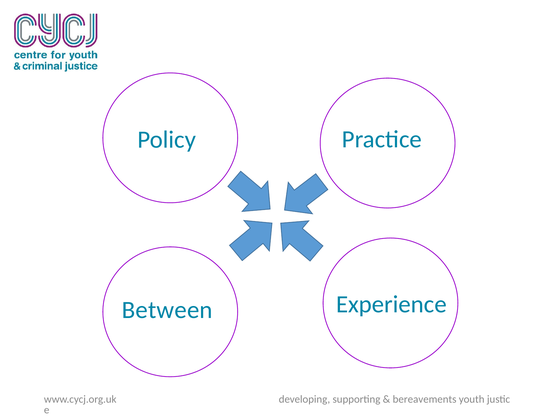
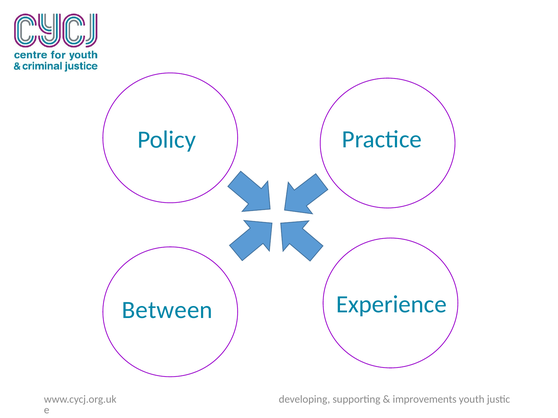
bereavements: bereavements -> improvements (425, 400)
